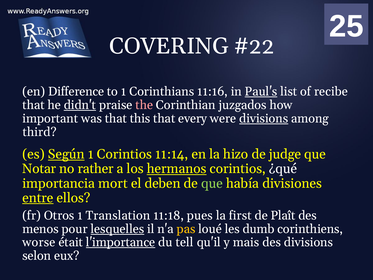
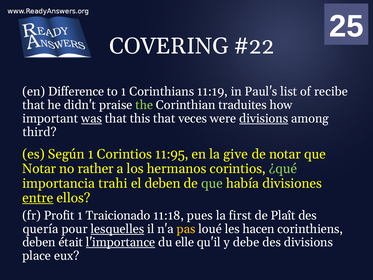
11:16: 11:16 -> 11:19 (212, 92)
Paul's underline: present -> none (261, 92)
didn't underline: present -> none (80, 105)
the colour: pink -> light green (144, 105)
juzgados: juzgados -> traduites (243, 105)
was underline: none -> present (92, 118)
every: every -> veces (193, 118)
Según underline: present -> none (66, 154)
11:14: 11:14 -> 11:95 (172, 154)
hizo: hizo -> give (236, 154)
de judge: judge -> notar (285, 154)
hermanos underline: present -> none (177, 169)
¿qué colour: white -> light green (283, 169)
mort: mort -> trahi (113, 183)
Otros: Otros -> Profit (59, 215)
Translation: Translation -> Traicionado (118, 215)
menos: menos -> quería (40, 229)
dumb: dumb -> hacen (259, 229)
worse: worse -> deben (39, 242)
tell: tell -> elle (185, 242)
mais: mais -> debe (246, 242)
selon: selon -> place (37, 256)
